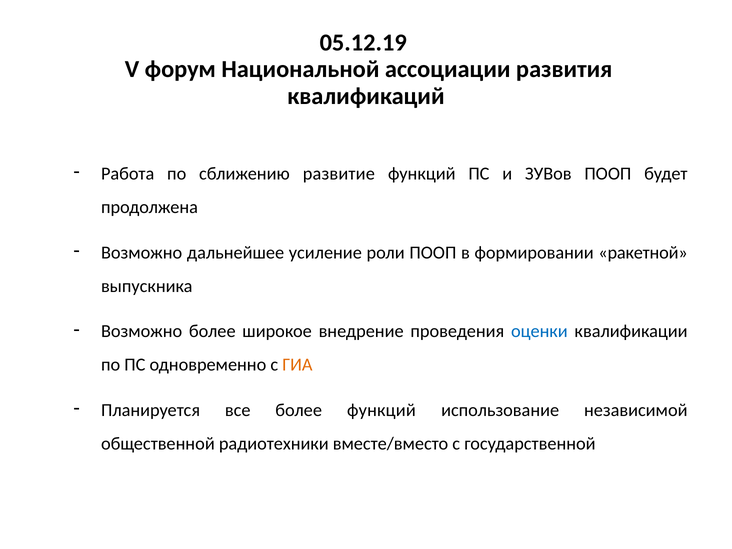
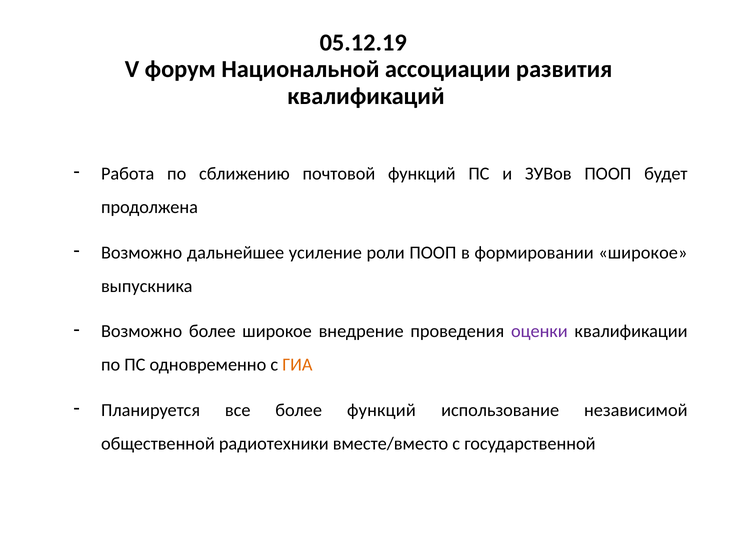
развитие: развитие -> почтовой (339, 174)
формировании ракетной: ракетной -> широкое (643, 253)
оценки colour: blue -> purple (539, 331)
